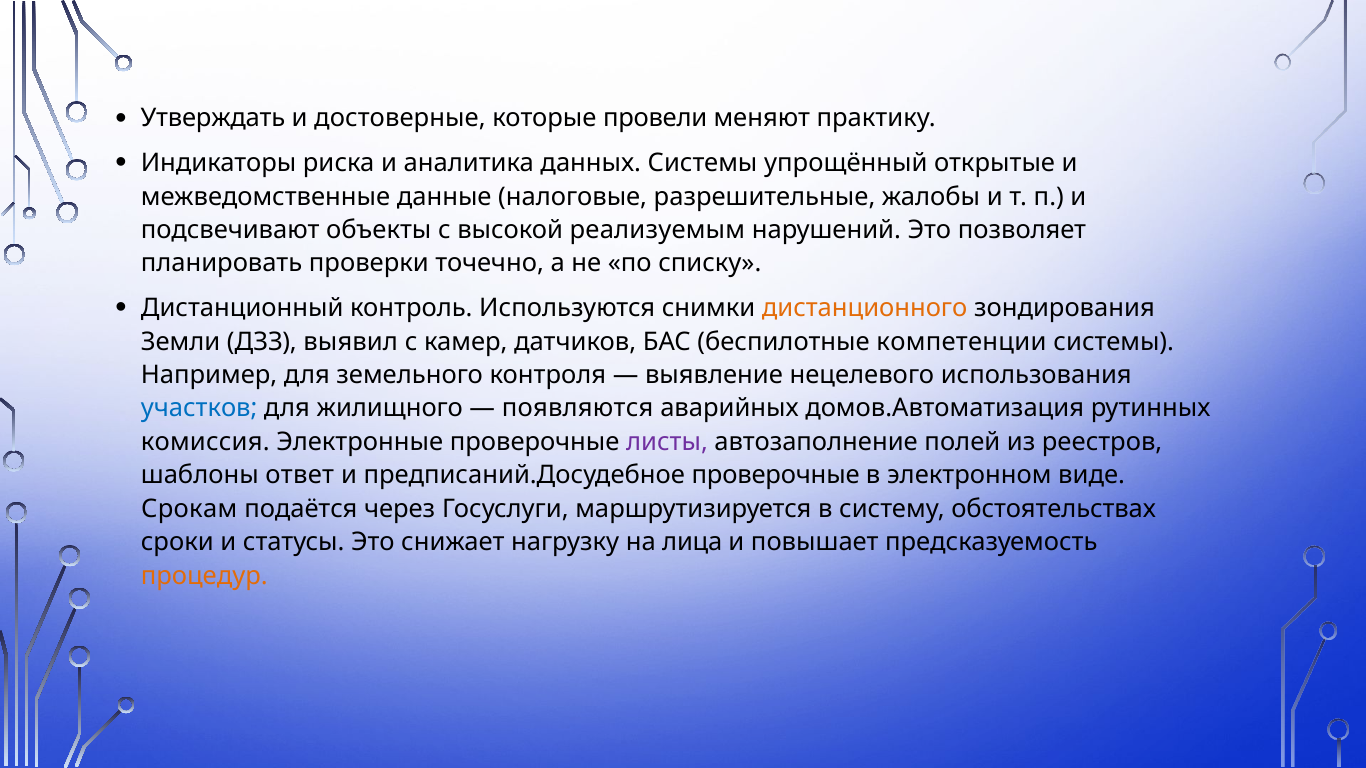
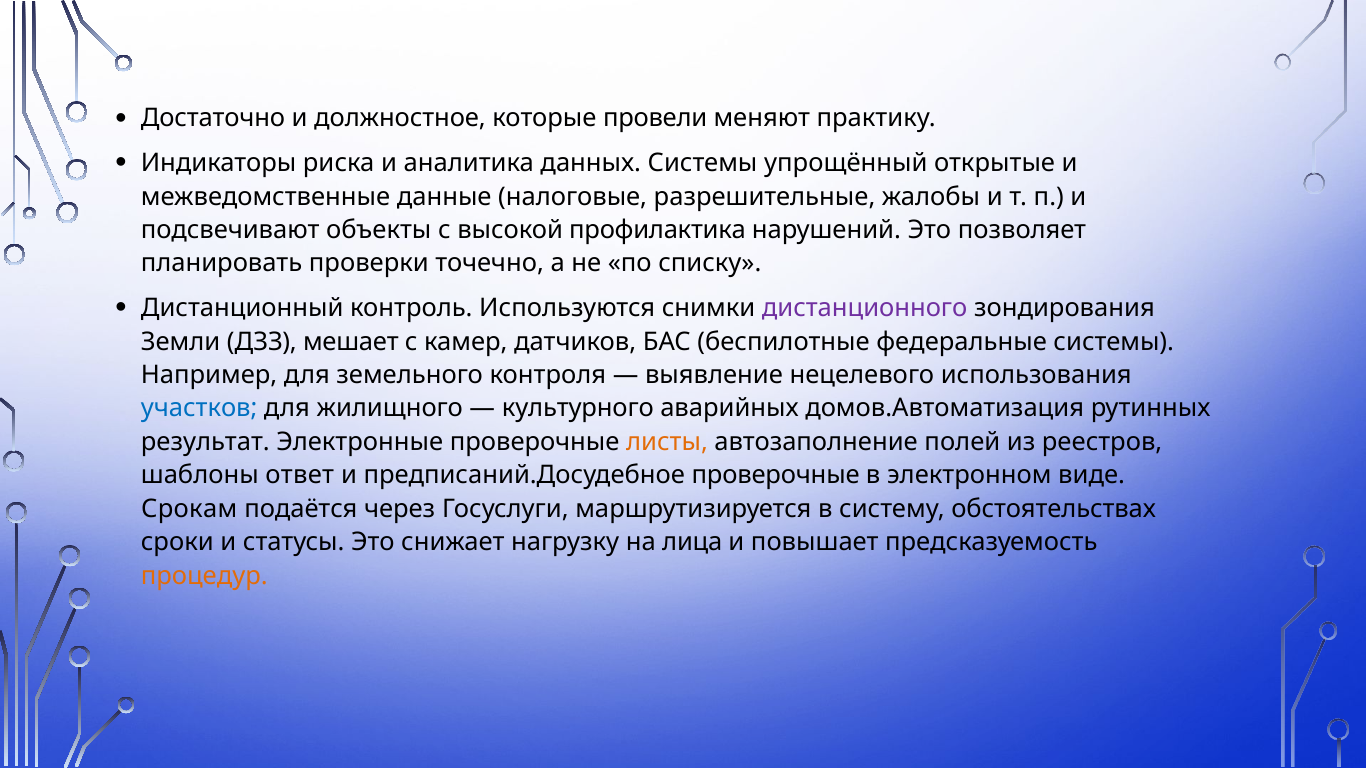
Утверждать: Утверждать -> Достаточно (213, 118)
достоверные: достоверные -> должностное (400, 118)
реализуемым: реализуемым -> профилактика (658, 230)
дистанционного colour: orange -> purple (865, 308)
выявил: выявил -> мешает (351, 342)
компетенции: компетенции -> федеральные (962, 342)
появляются: появляются -> культурного (578, 409)
комиссия: комиссия -> результат (205, 442)
листы colour: purple -> orange (667, 442)
